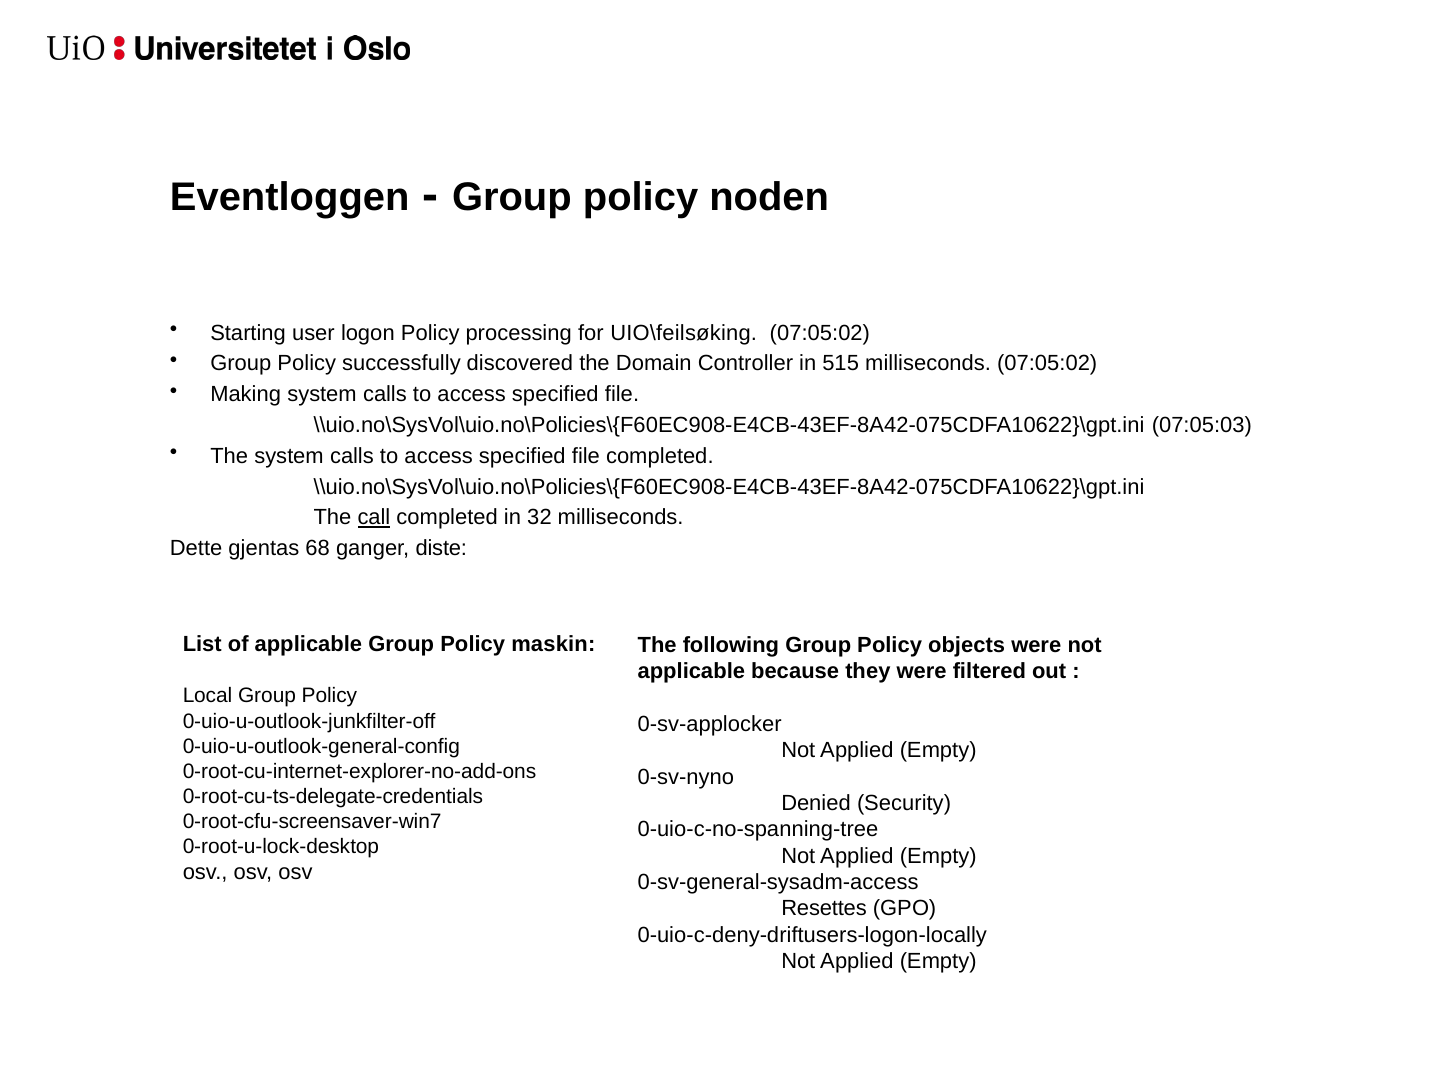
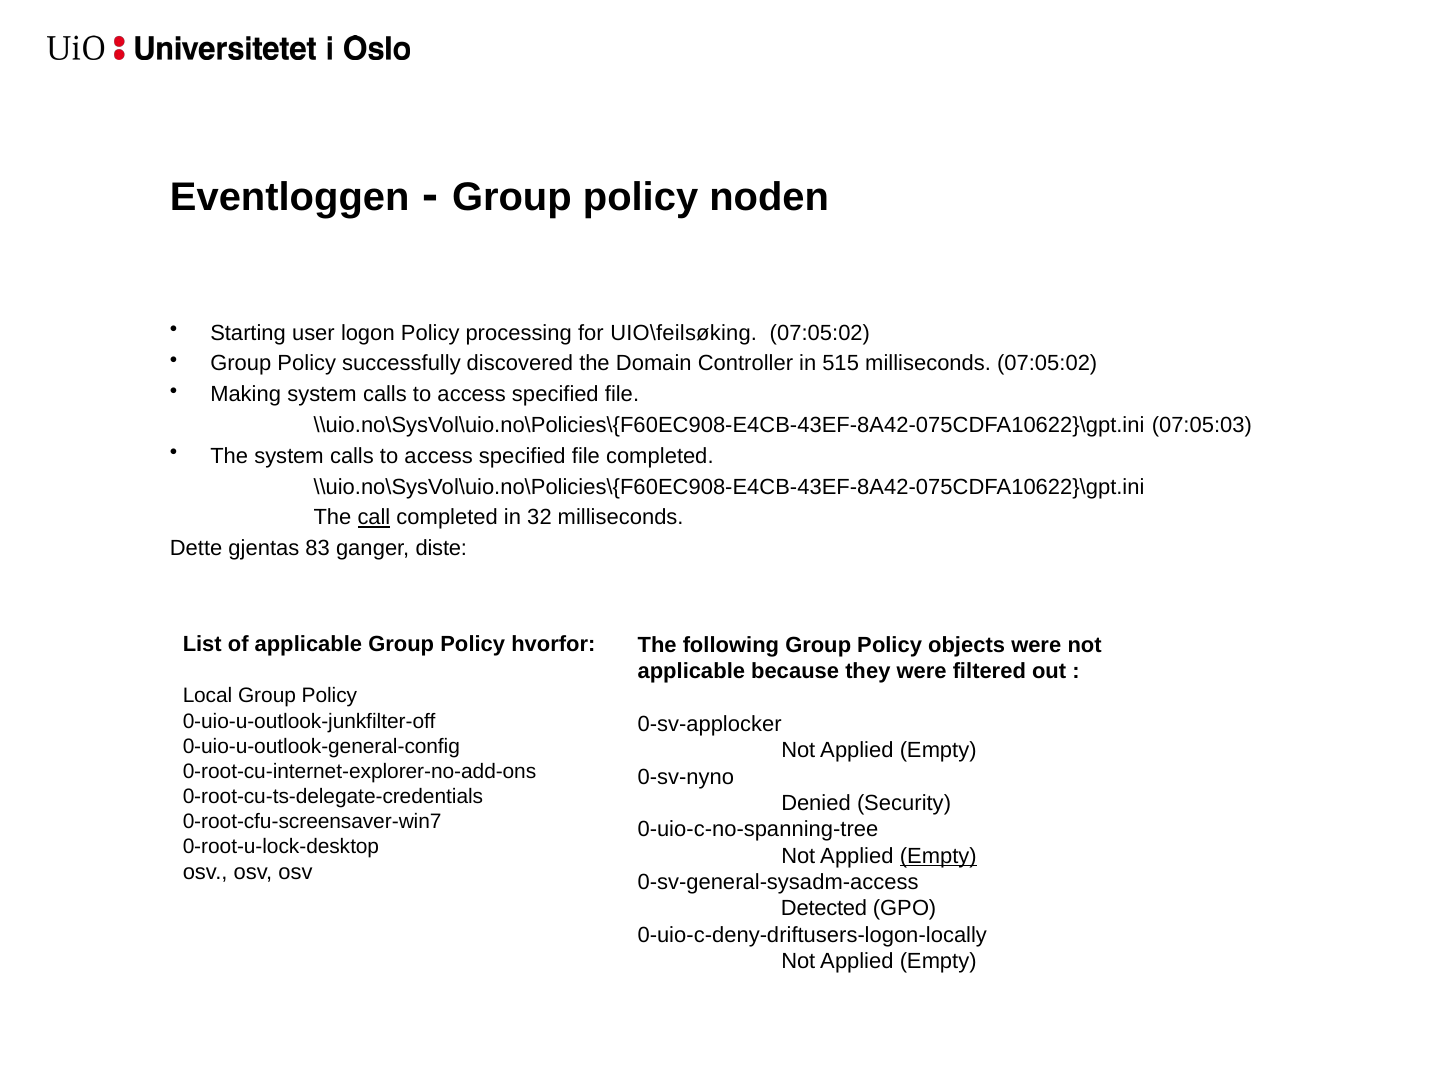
68: 68 -> 83 (318, 548)
maskin: maskin -> hvorfor (553, 644)
Empty underline: none -> present (938, 856)
Resettes: Resettes -> Detected (824, 909)
